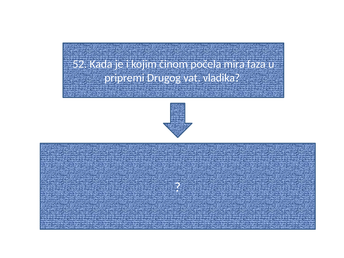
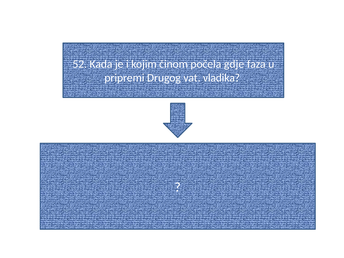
mira: mira -> gdje (234, 64)
